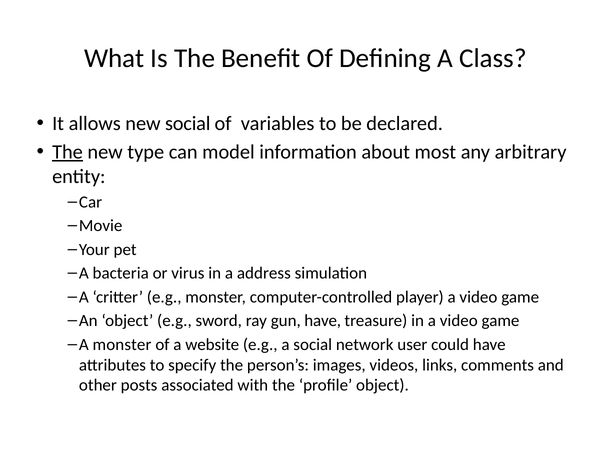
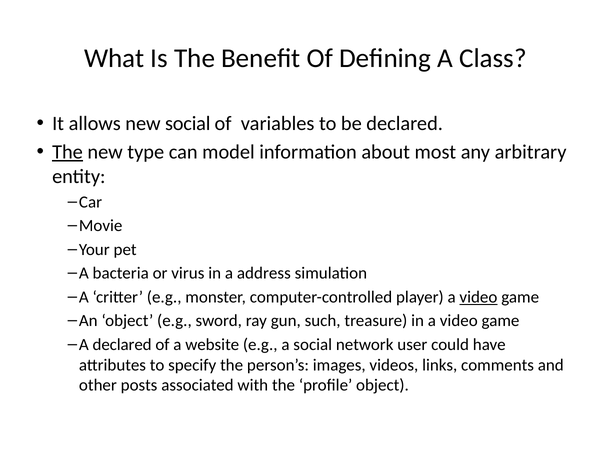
video underline: none -> present (478, 297)
gun have: have -> such (323, 321)
A monster: monster -> declared (122, 345)
